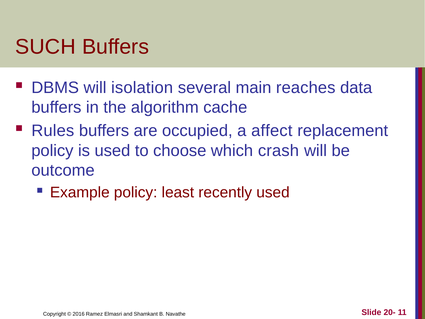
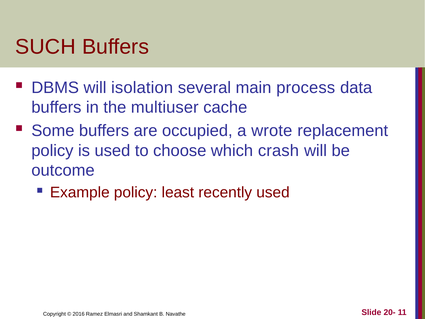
reaches: reaches -> process (306, 88)
algorithm: algorithm -> multiuser (165, 107)
Rules: Rules -> Some (53, 131)
affect: affect -> wrote (272, 131)
